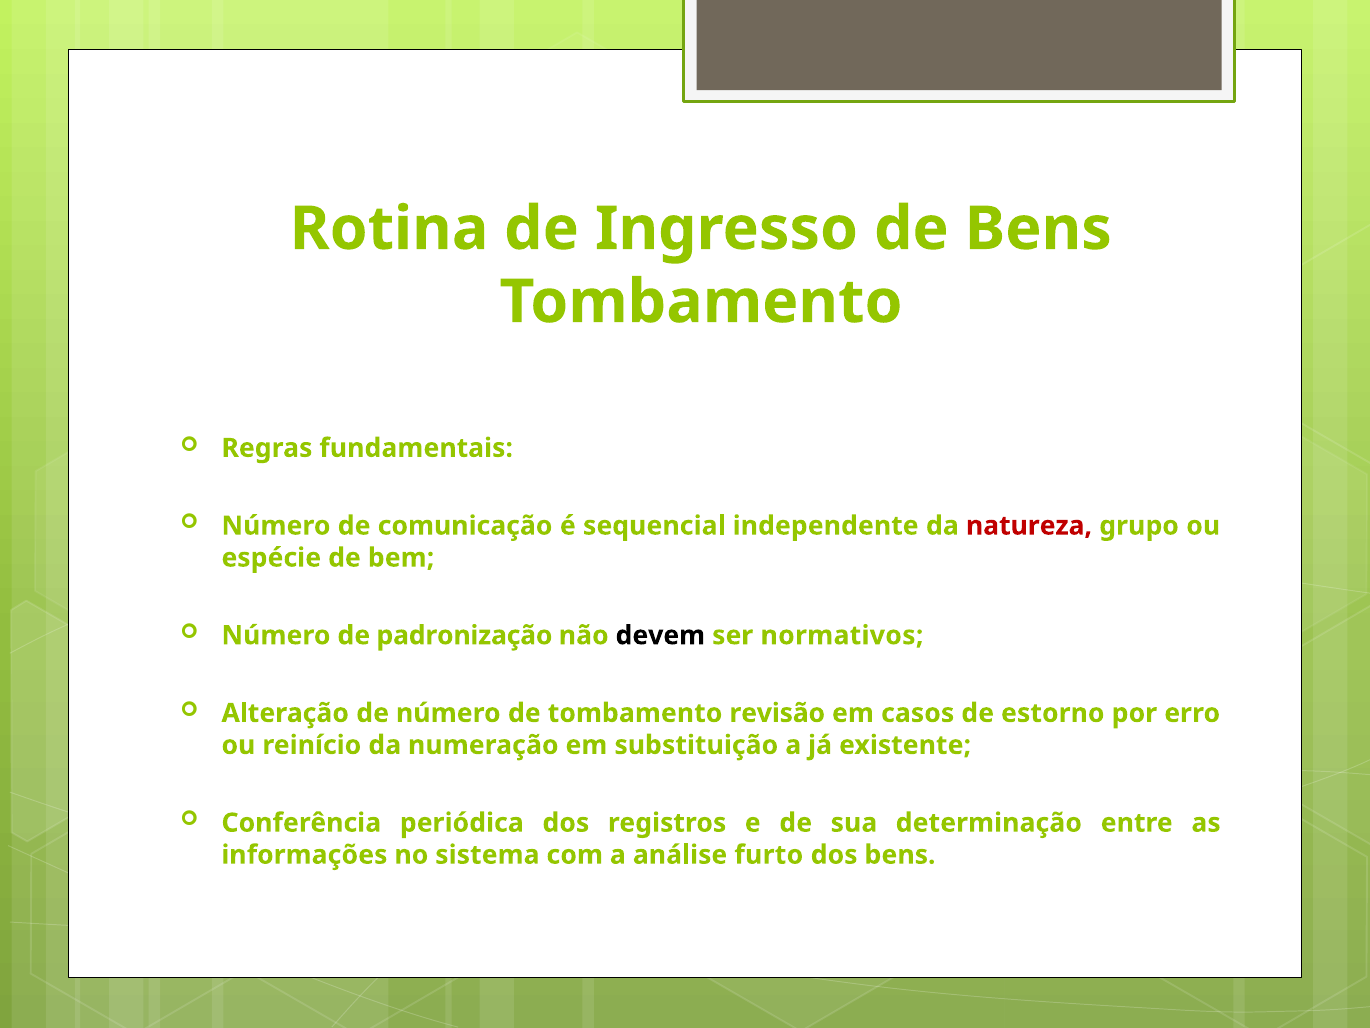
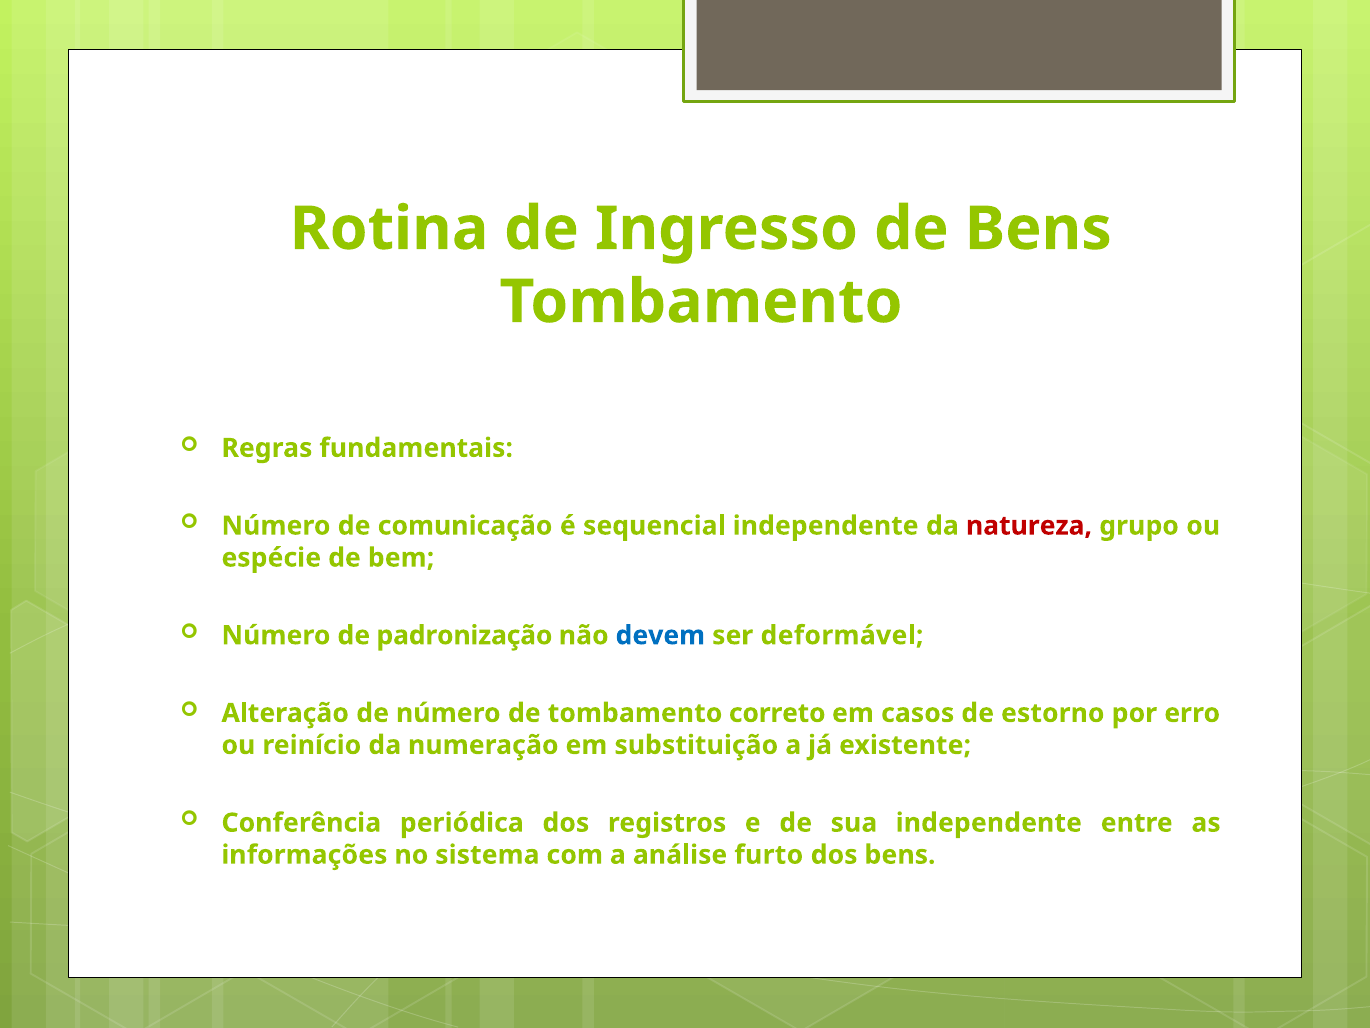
devem colour: black -> blue (660, 635)
normativos: normativos -> deformável (842, 635)
revisão: revisão -> correto (777, 713)
sua determinação: determinação -> independente (989, 822)
